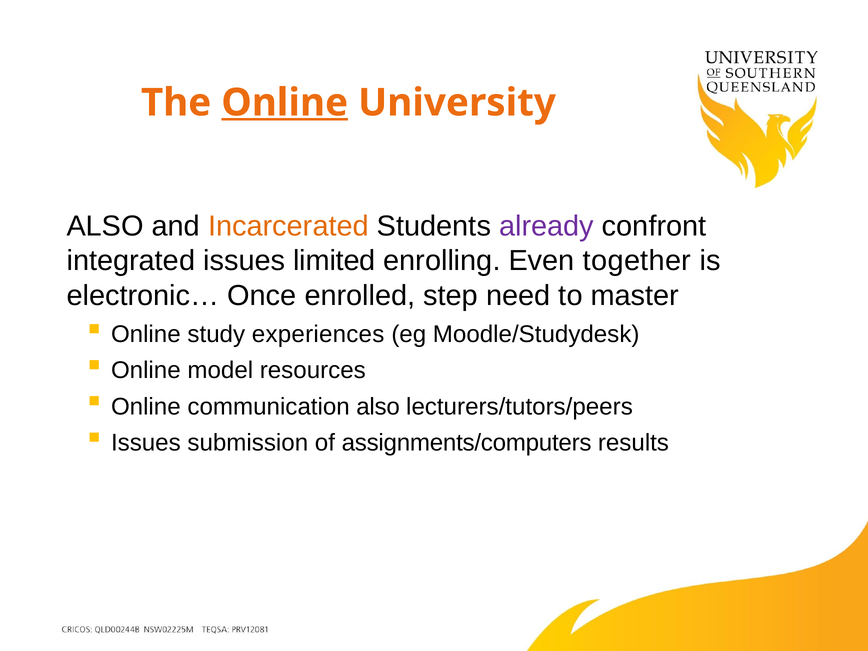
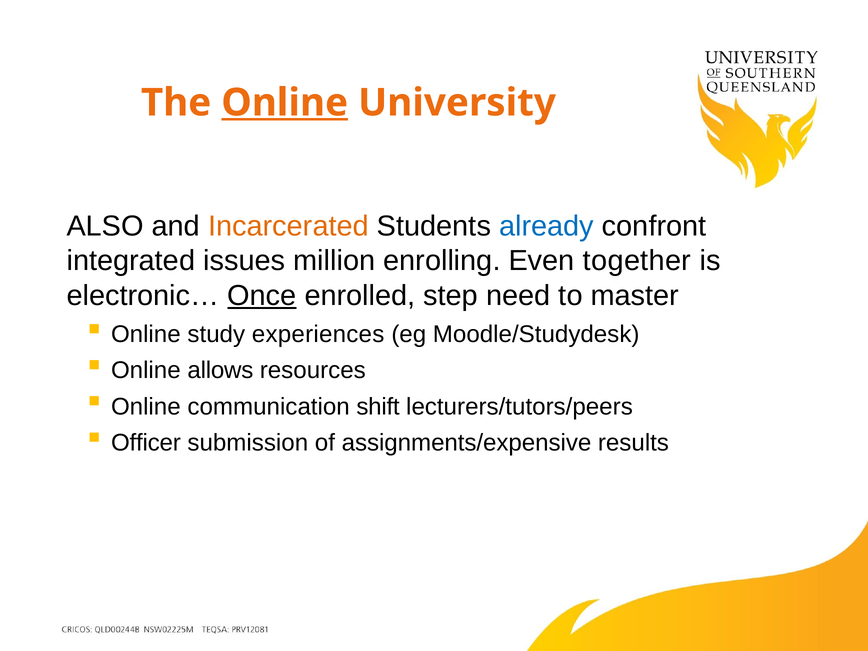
already colour: purple -> blue (546, 226)
limited: limited -> million (334, 261)
Once underline: none -> present (262, 296)
model: model -> allows (220, 371)
communication also: also -> shift (378, 407)
Issues: Issues -> Officer (146, 443)
assignments/computers: assignments/computers -> assignments/expensive (466, 443)
